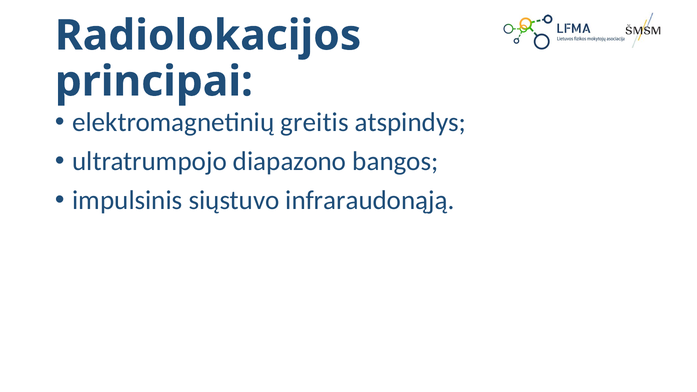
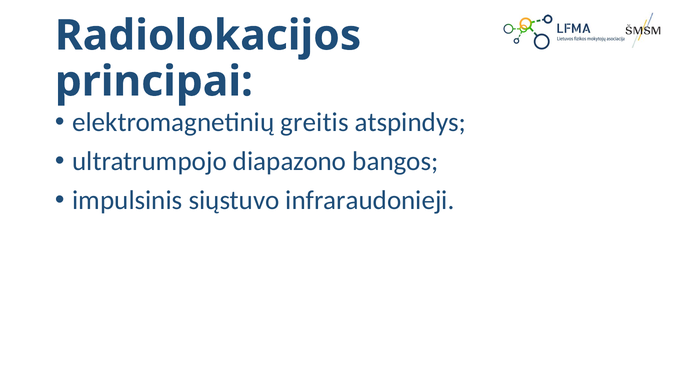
infraraudonąją: infraraudonąją -> infraraudonieji (370, 200)
